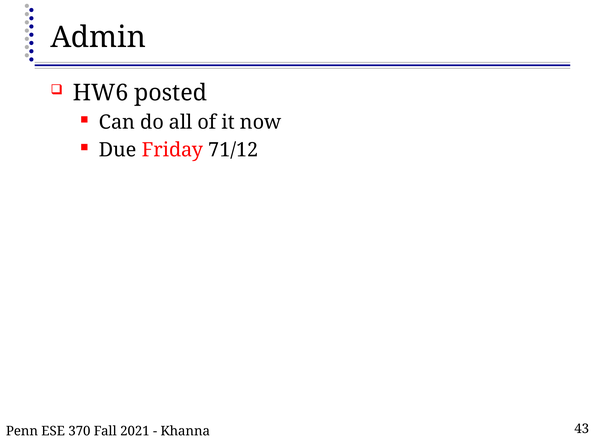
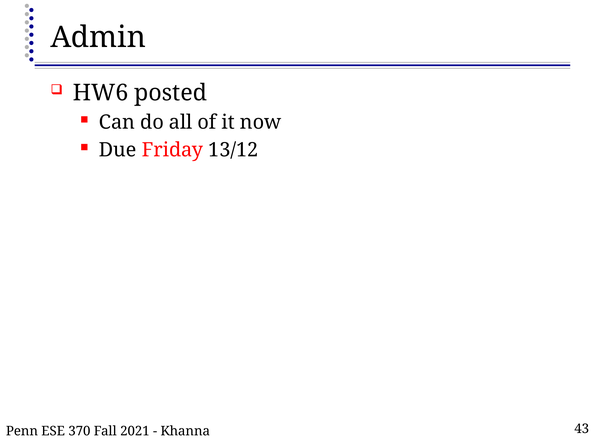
71/12: 71/12 -> 13/12 (233, 150)
